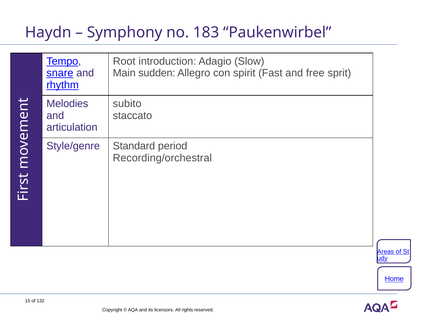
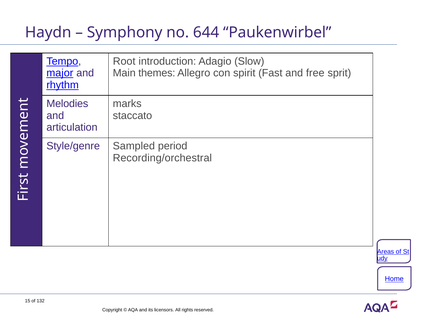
183: 183 -> 644 (206, 33)
snare: snare -> major (60, 73)
sudden: sudden -> themes (157, 73)
subito: subito -> marks (127, 103)
Standard: Standard -> Sampled (134, 146)
